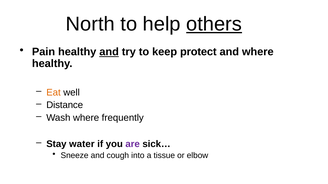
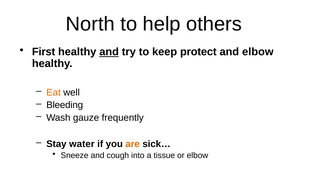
others underline: present -> none (214, 24)
Pain: Pain -> First (44, 52)
and where: where -> elbow (258, 52)
Distance: Distance -> Bleeding (65, 105)
Wash where: where -> gauze (86, 118)
are colour: purple -> orange (133, 144)
